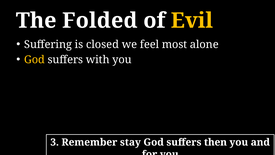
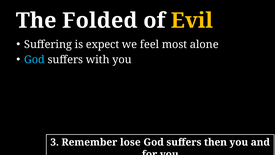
closed: closed -> expect (103, 44)
God colour: yellow -> light blue (34, 60)
stay: stay -> lose (130, 142)
